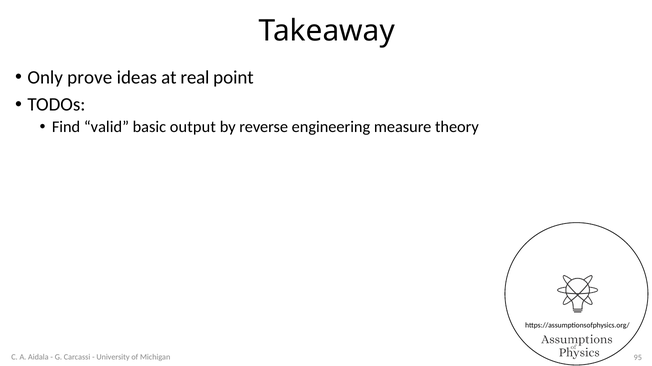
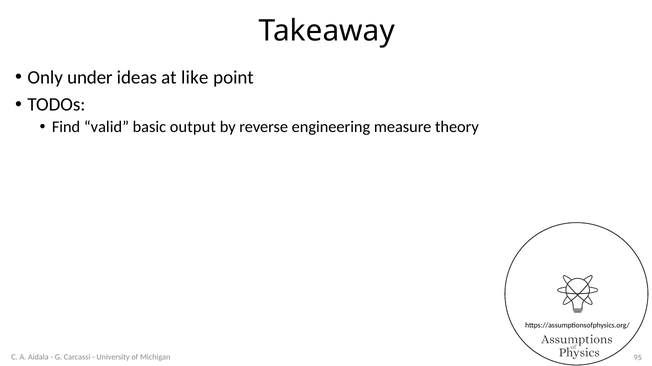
prove: prove -> under (90, 77)
real: real -> like (195, 77)
